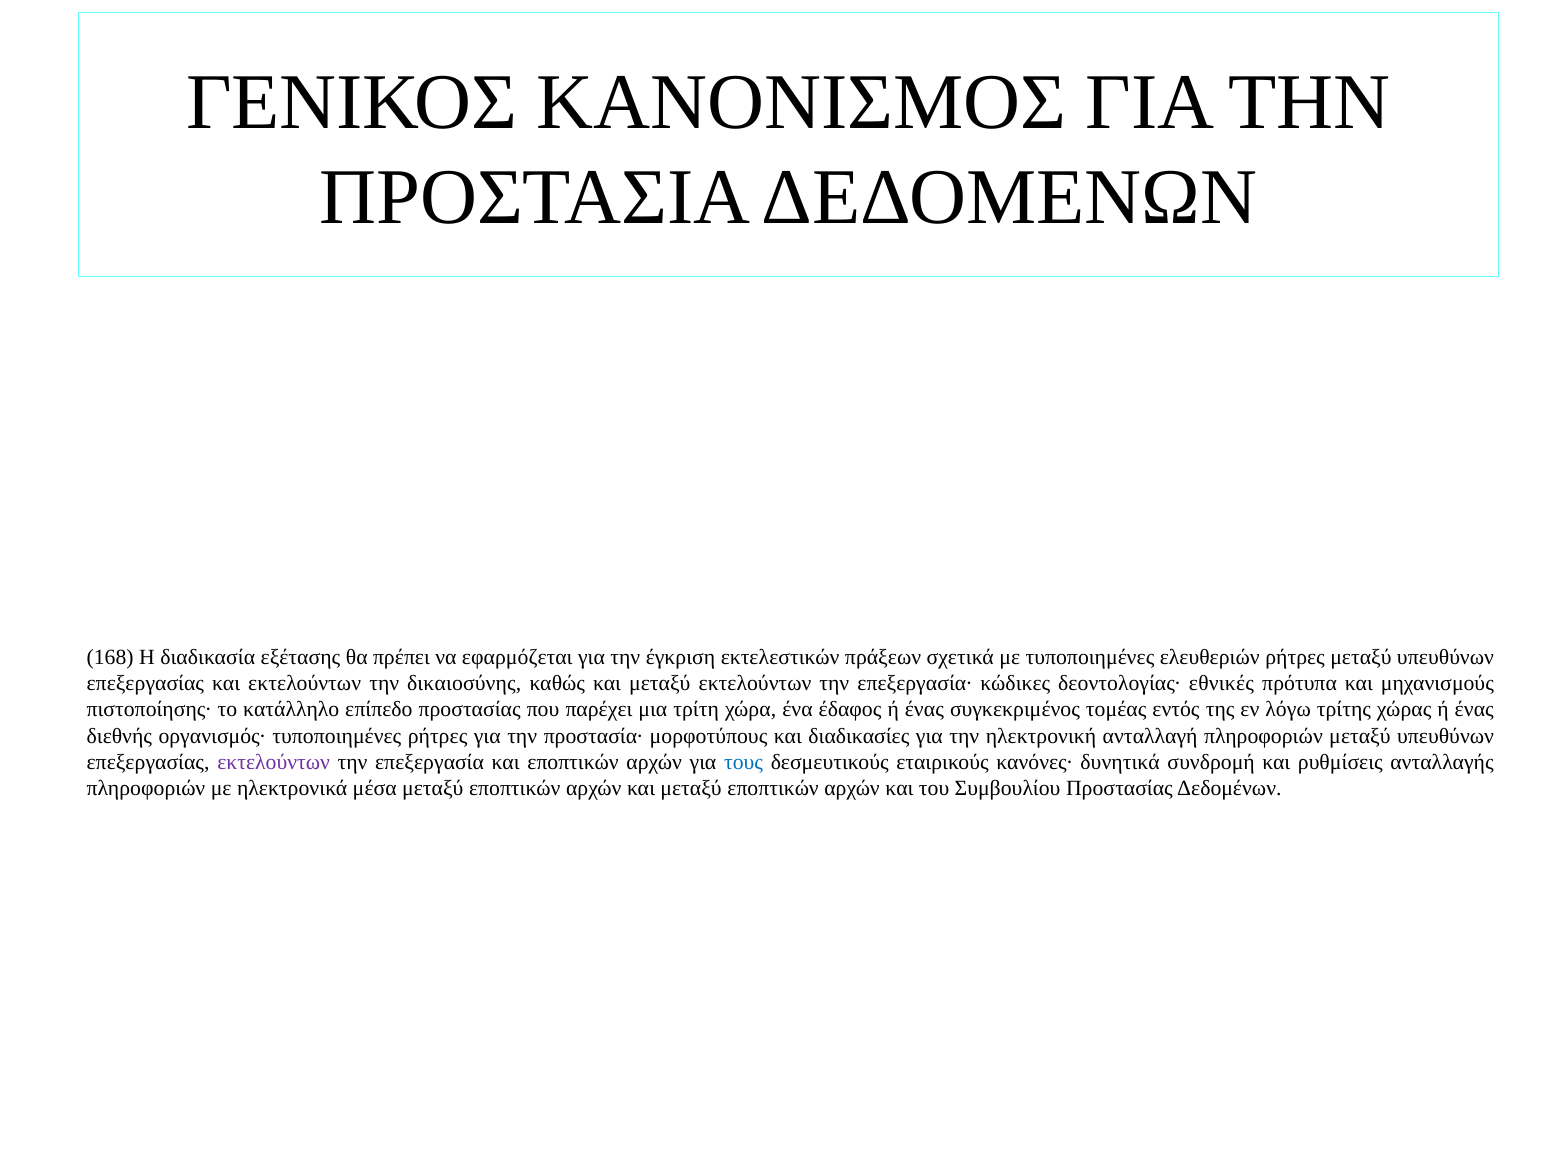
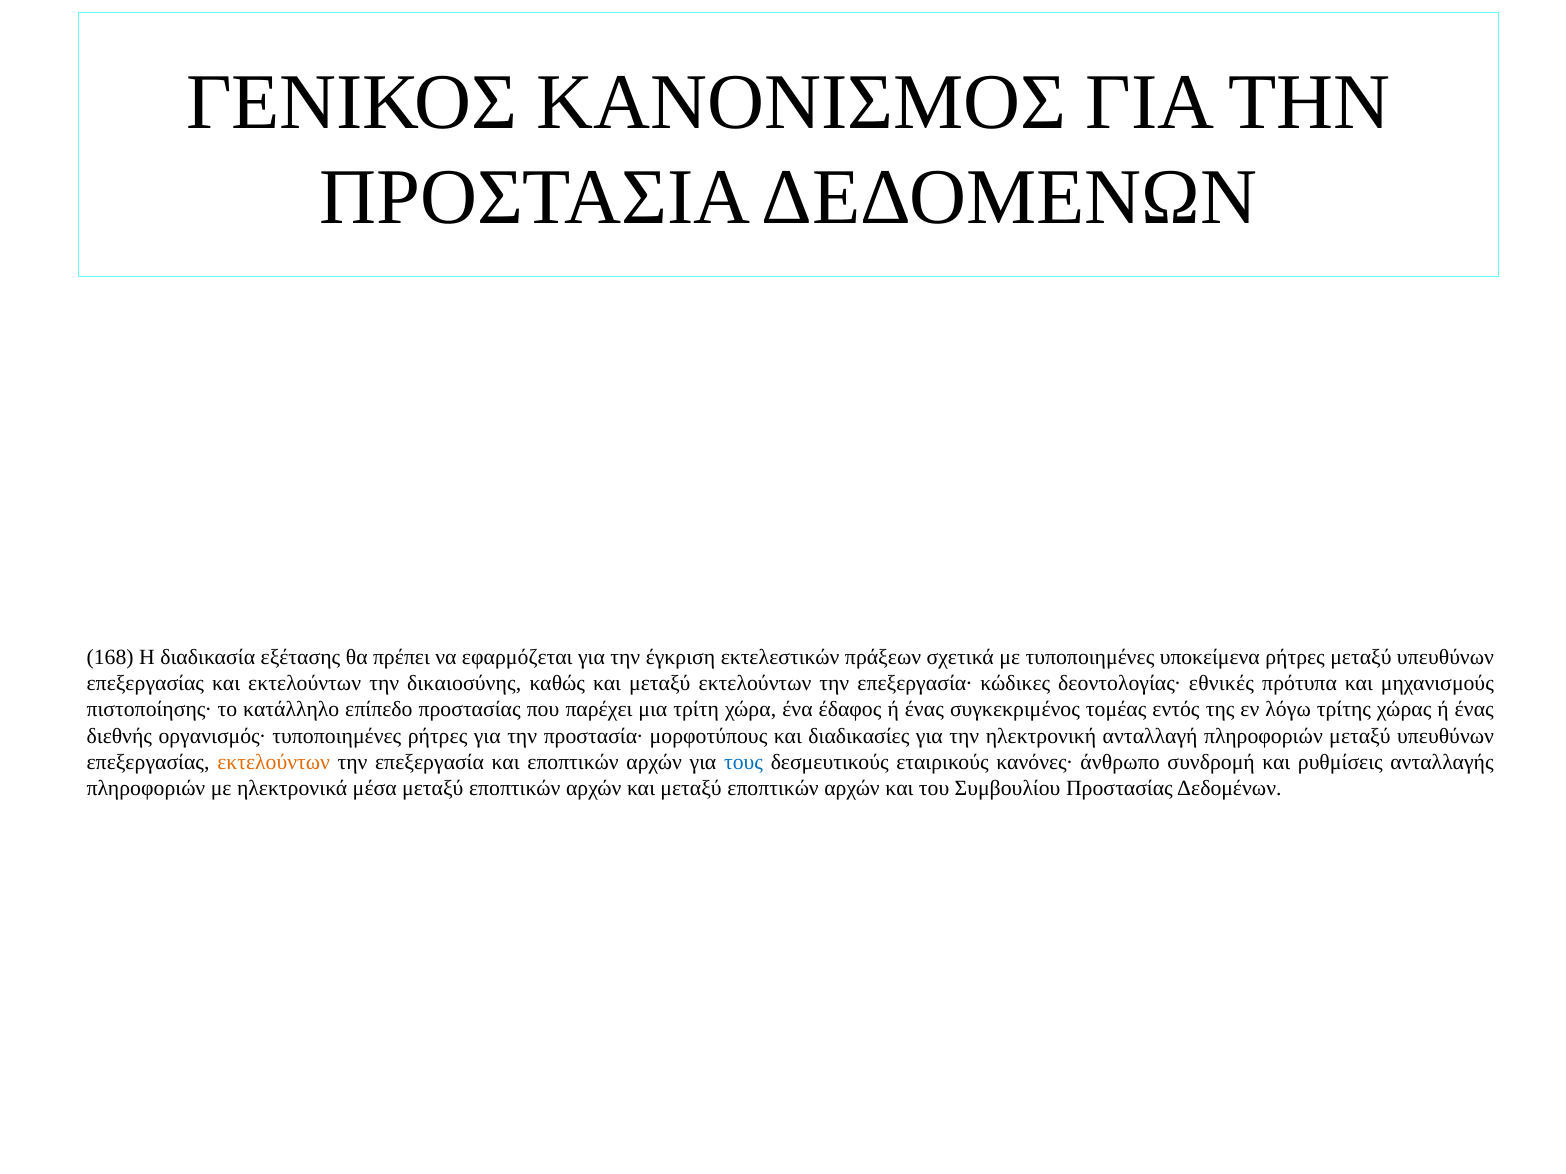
ελευθεριών: ελευθεριών -> υποκείμενα (1210, 658)
εκτελούντων colour: purple -> orange (274, 762)
δυνητικά: δυνητικά -> άνθρωπο (1120, 762)
